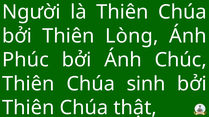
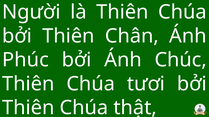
Lòng: Lòng -> Chân (132, 36)
sinh: sinh -> tươi (146, 84)
